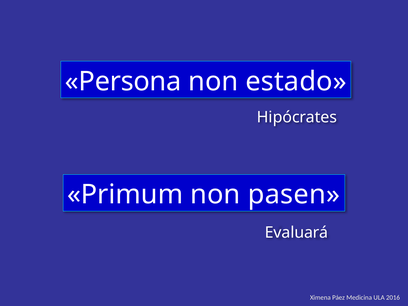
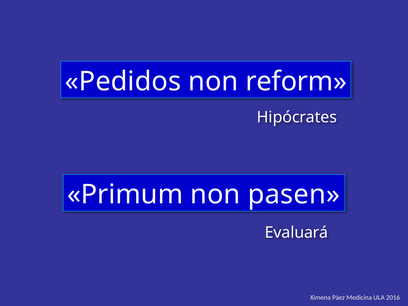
Persona: Persona -> Pedidos (123, 81)
estado: estado -> reform (296, 81)
